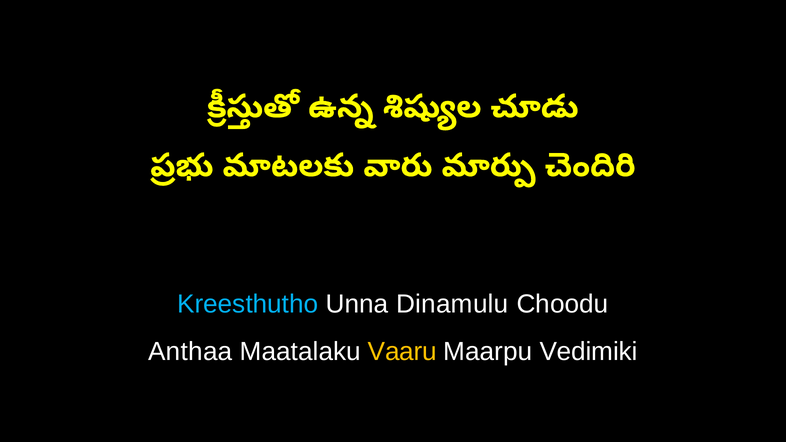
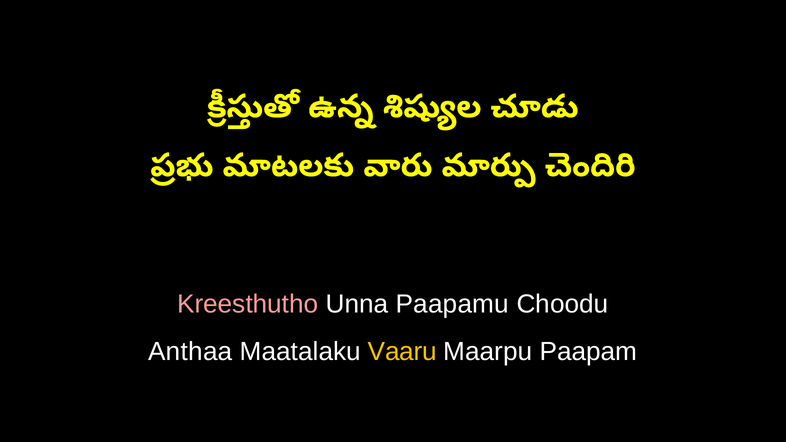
Kreesthutho colour: light blue -> pink (248, 304)
Dinamulu: Dinamulu -> Paapamu (452, 304)
Vedimiki: Vedimiki -> Paapam (588, 352)
